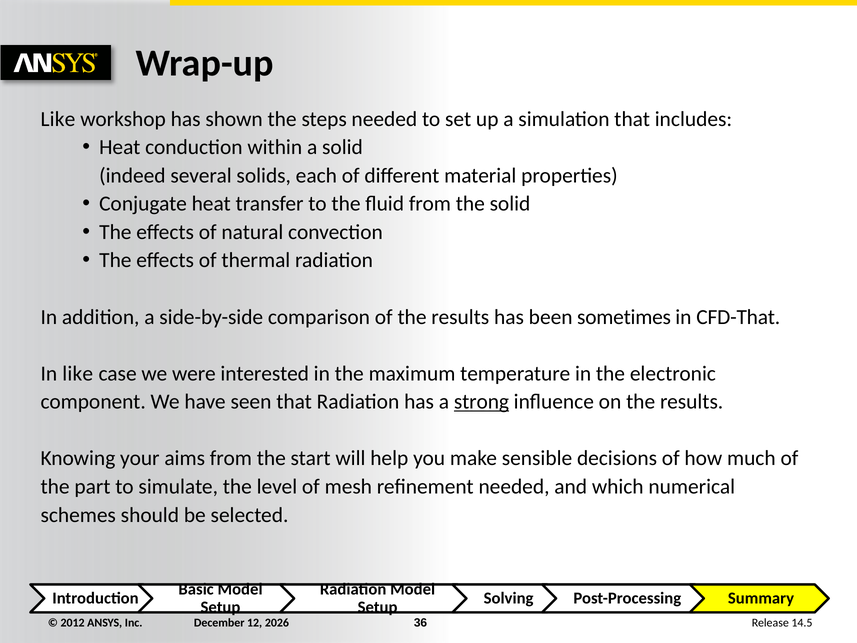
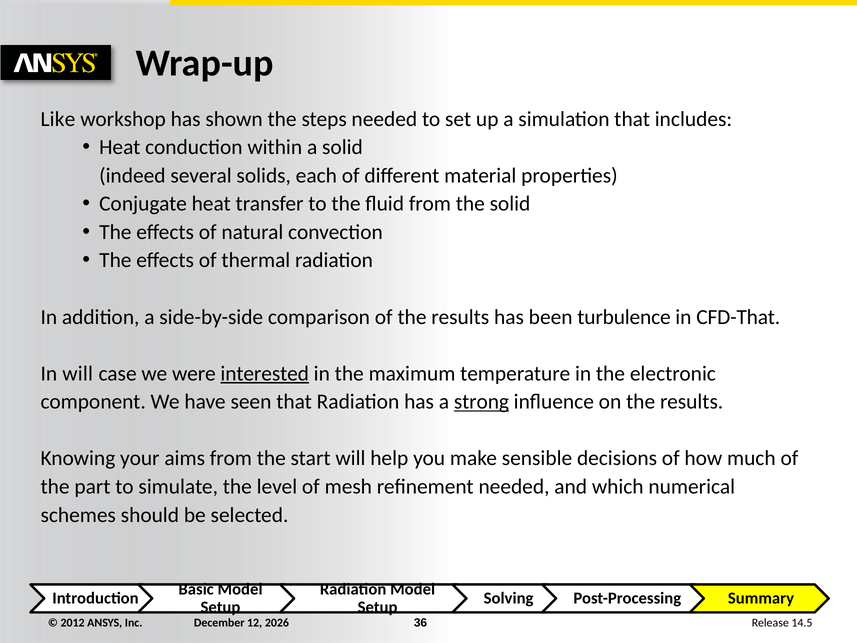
sometimes: sometimes -> turbulence (624, 317)
In like: like -> will (78, 373)
interested underline: none -> present (265, 373)
